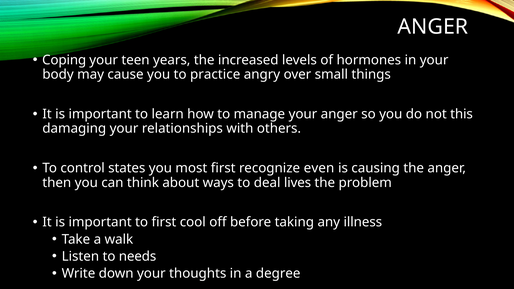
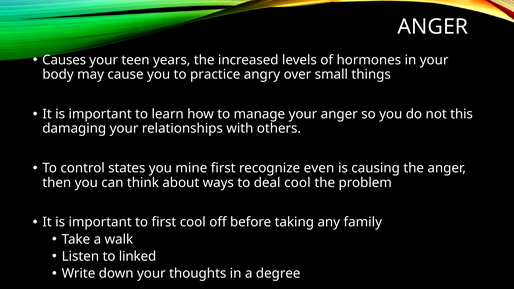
Coping: Coping -> Causes (64, 60)
most: most -> mine (191, 168)
deal lives: lives -> cool (297, 183)
illness: illness -> family (363, 222)
needs: needs -> linked (138, 257)
